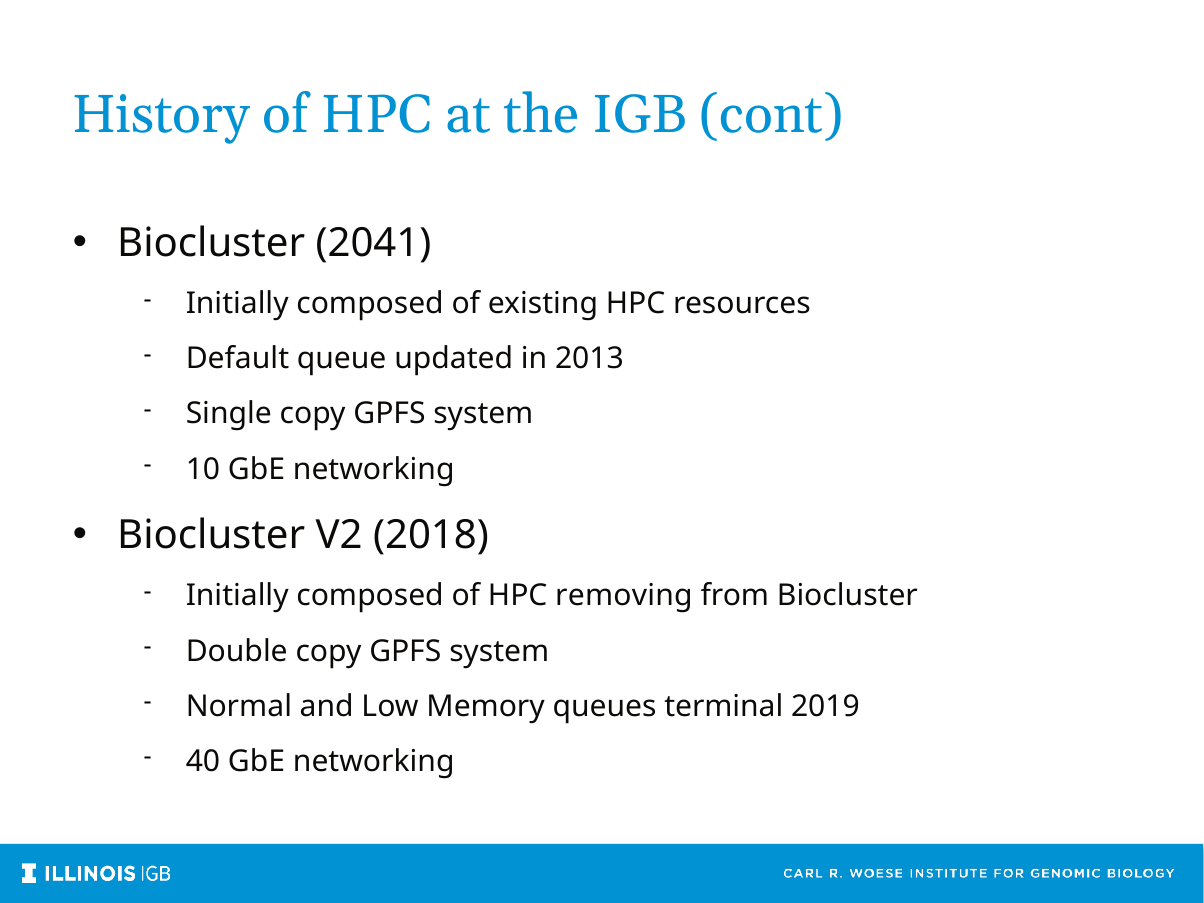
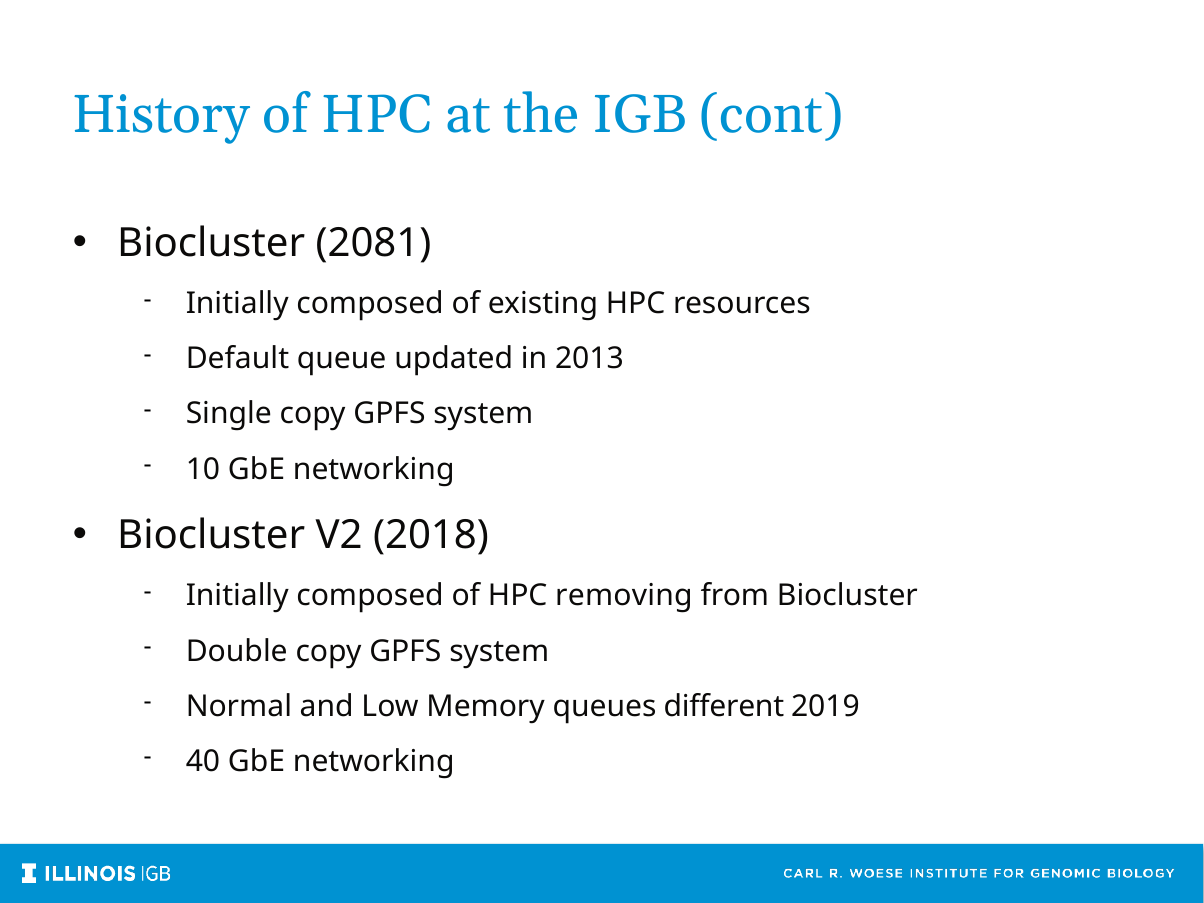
2041: 2041 -> 2081 (374, 243)
terminal: terminal -> different (724, 706)
